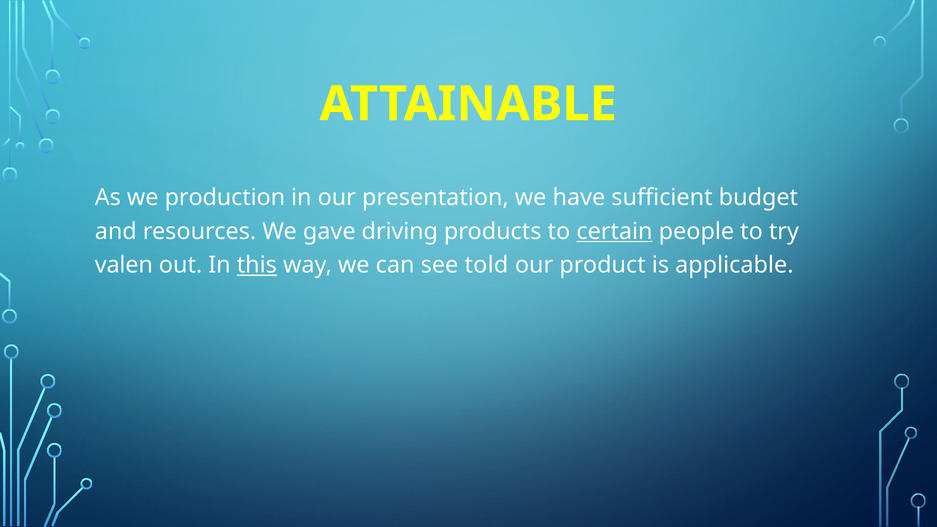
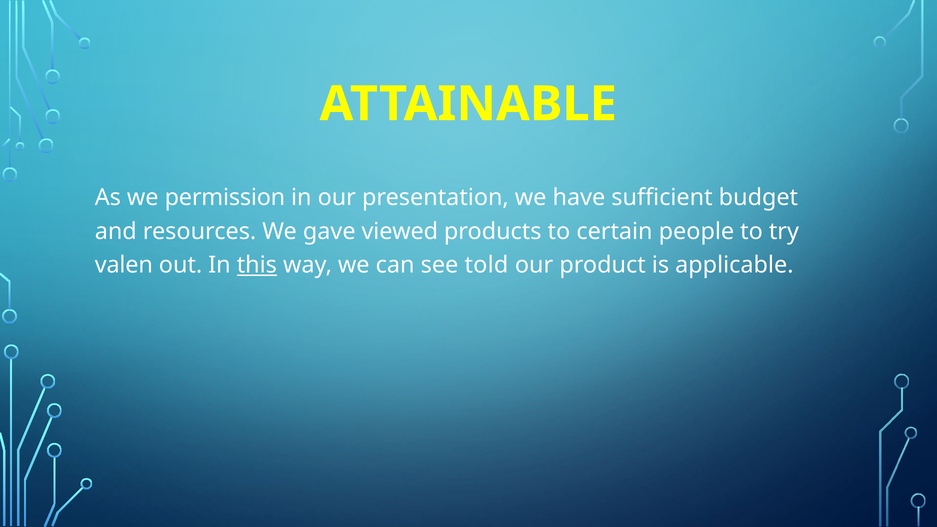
production: production -> permission (225, 198)
driving: driving -> viewed (400, 231)
certain underline: present -> none (614, 231)
